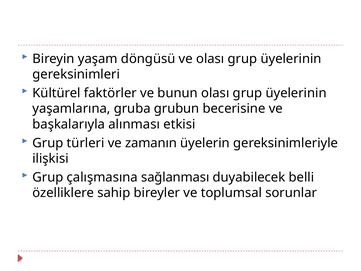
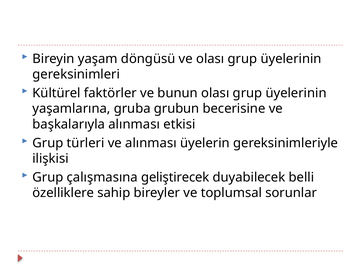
ve zamanın: zamanın -> alınması (151, 143)
sağlanması: sağlanması -> geliştirecek (175, 177)
